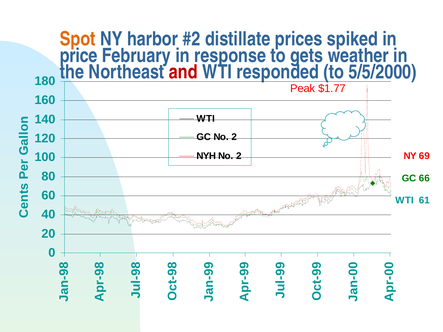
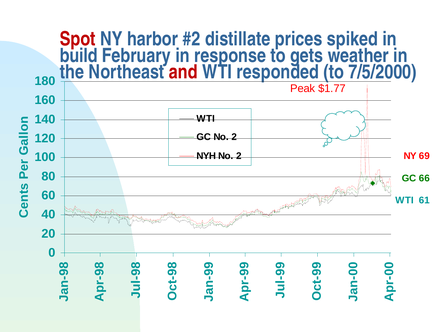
Spot colour: orange -> red (78, 39)
price: price -> build (79, 56)
5/5/2000: 5/5/2000 -> 7/5/2000 (383, 72)
